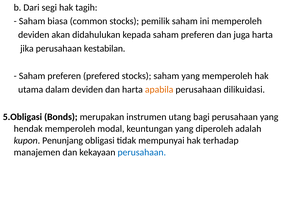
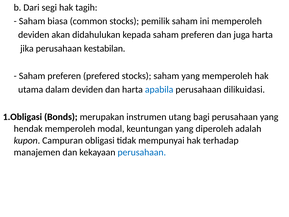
apabila colour: orange -> blue (159, 89)
5.Obligasi: 5.Obligasi -> 1.Obligasi (22, 117)
Penunjang: Penunjang -> Campuran (63, 140)
